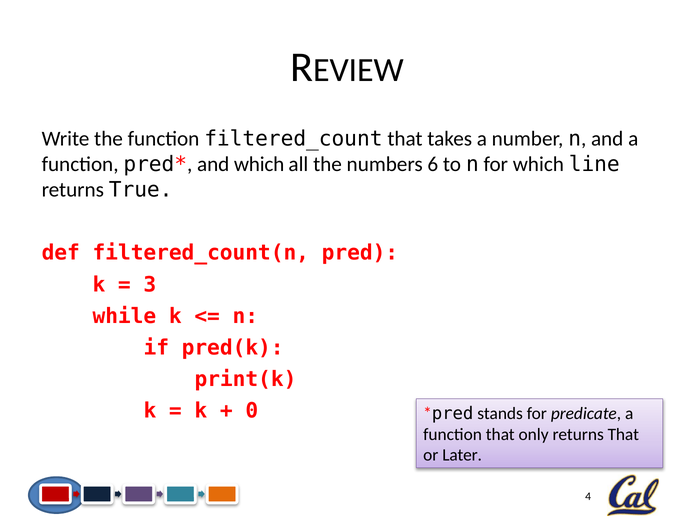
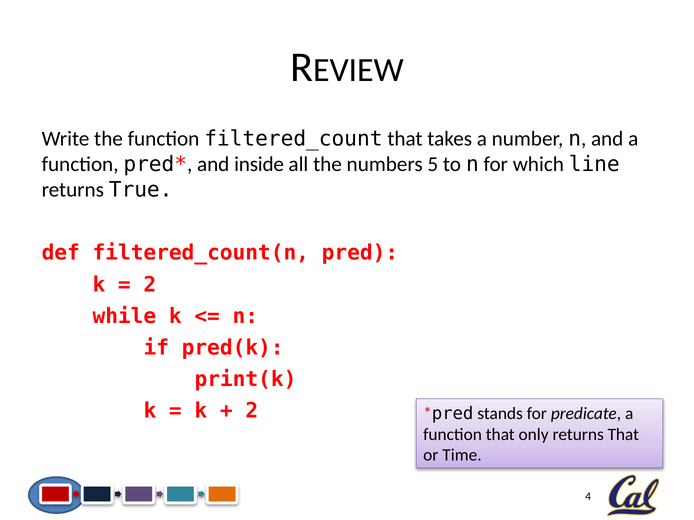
and which: which -> inside (259, 165)
6: 6 -> 5 (433, 165)
3: 3 -> 2 (150, 285)
0: 0 -> 2 (252, 411)
Later: Later -> Time (462, 456)
